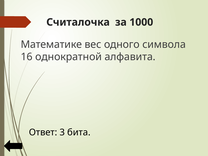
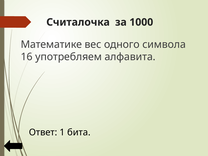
однократной: однократной -> употребляем (69, 57)
3: 3 -> 1 (62, 132)
